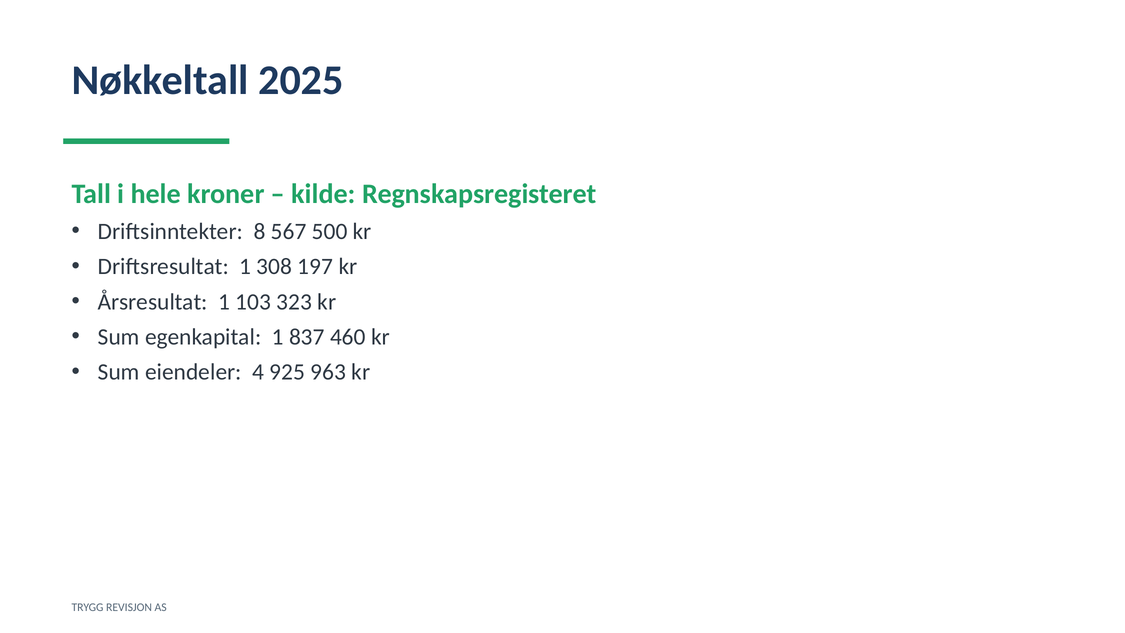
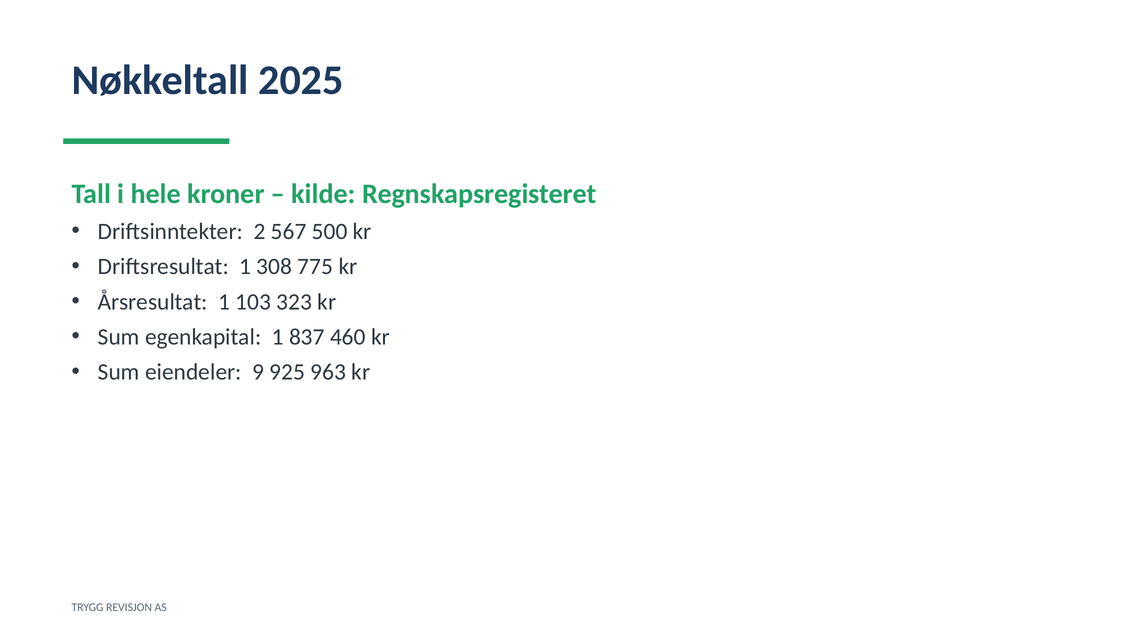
8: 8 -> 2 (259, 231)
197: 197 -> 775 (315, 267)
4: 4 -> 9 (258, 372)
